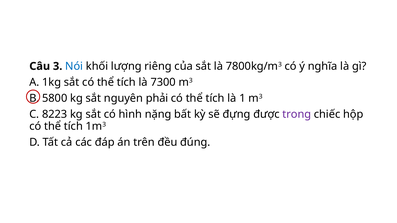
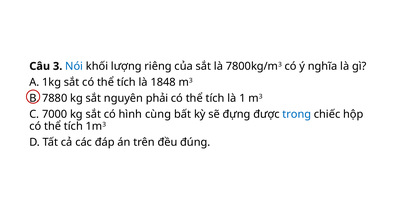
7300: 7300 -> 1848 (163, 82)
5800: 5800 -> 7880 (55, 98)
8223: 8223 -> 7000 (55, 114)
nặng: nặng -> cùng (158, 114)
trong colour: purple -> blue (297, 114)
